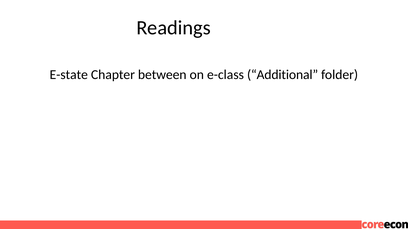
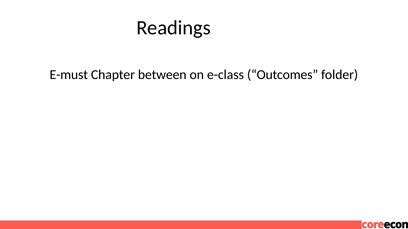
E-state: E-state -> E-must (69, 75)
Additional: Additional -> Outcomes (283, 75)
